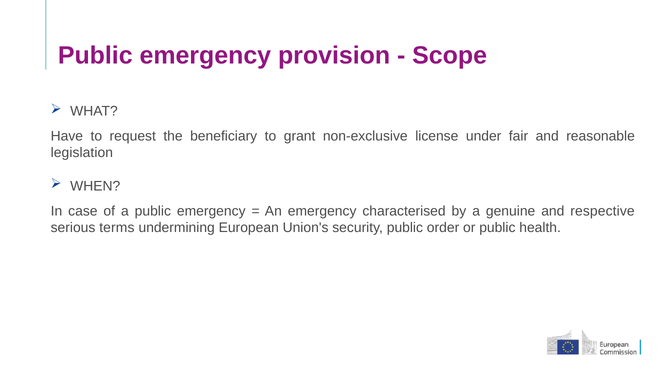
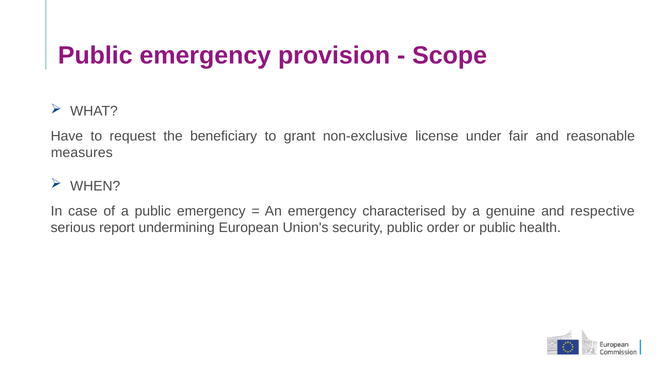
legislation: legislation -> measures (82, 153)
terms: terms -> report (117, 228)
